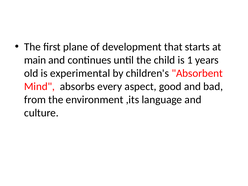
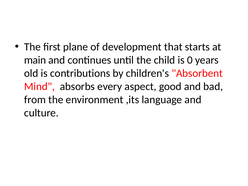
1: 1 -> 0 (190, 60)
experimental: experimental -> contributions (80, 73)
